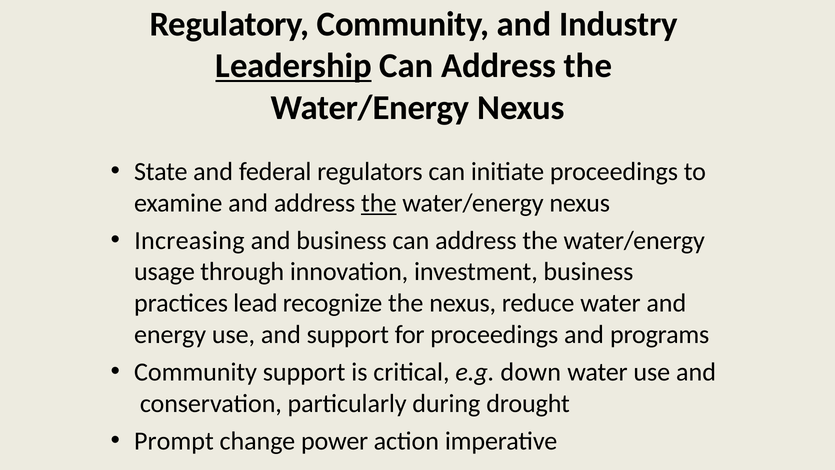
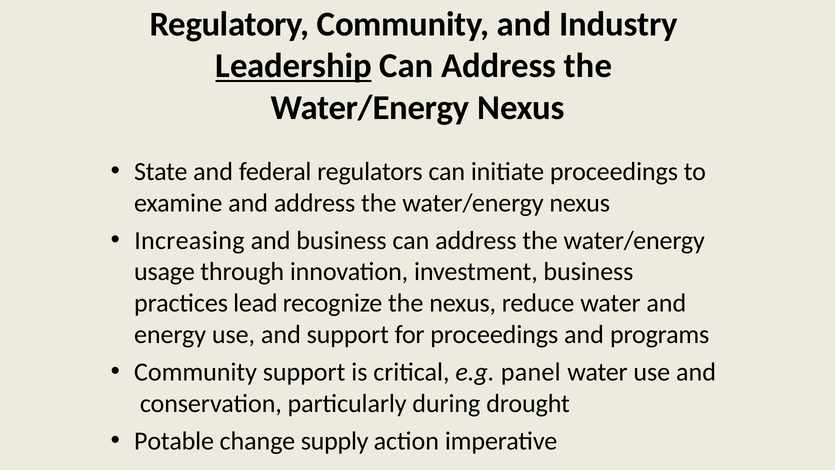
the underline: present -> none (379, 203)
down: down -> panel (531, 372)
Prompt: Prompt -> Potable (174, 441)
power: power -> supply (335, 441)
